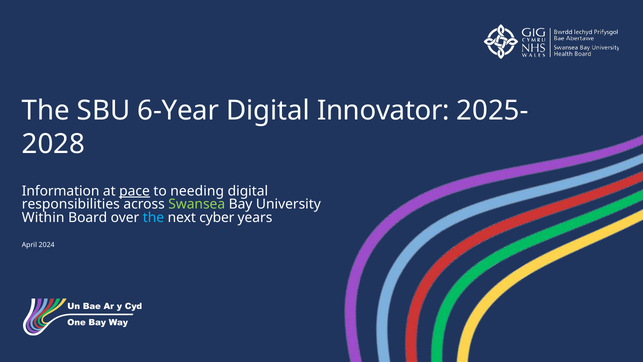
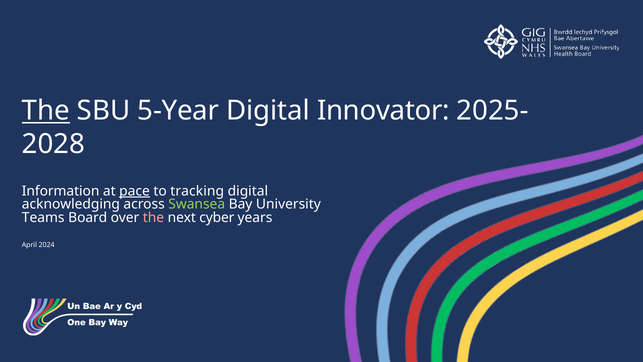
The underline: none -> present (46, 111)
6-Year: 6-Year -> 5-Year (178, 111)
needing: needing -> tracking (197, 191)
responsibilities: responsibilities -> acknowledging (71, 204)
Within: Within -> Teams (43, 217)
the colour: light blue -> pink (153, 217)
